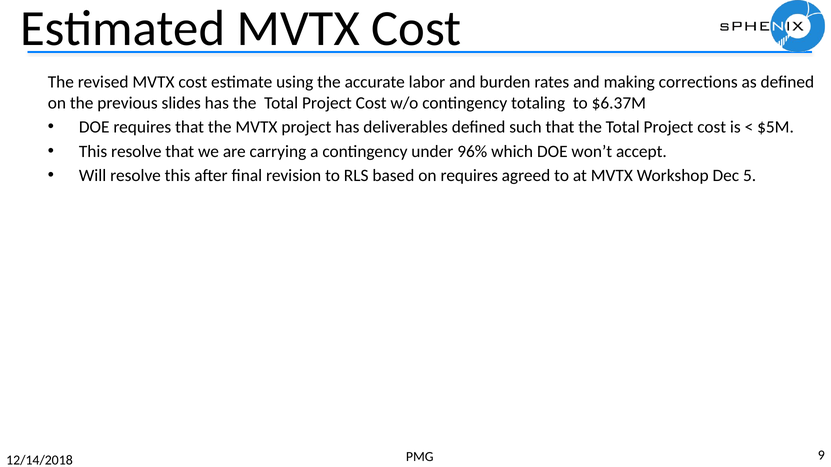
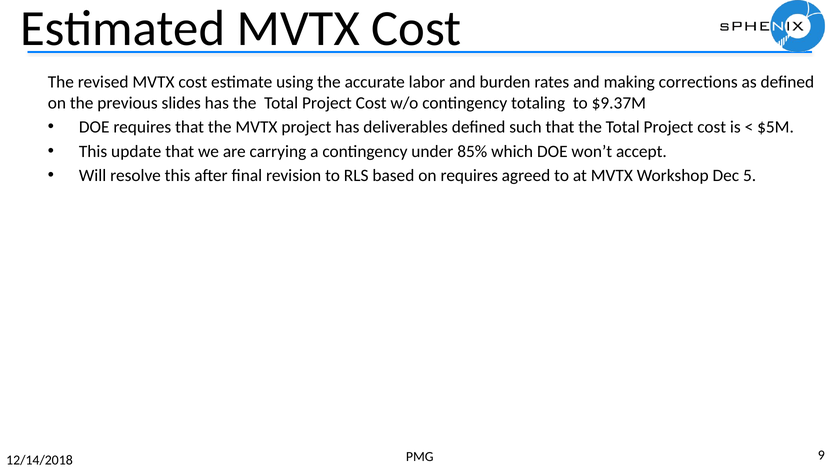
$6.37M: $6.37M -> $9.37M (619, 103)
This resolve: resolve -> update (136, 152)
96%: 96% -> 85% (472, 152)
